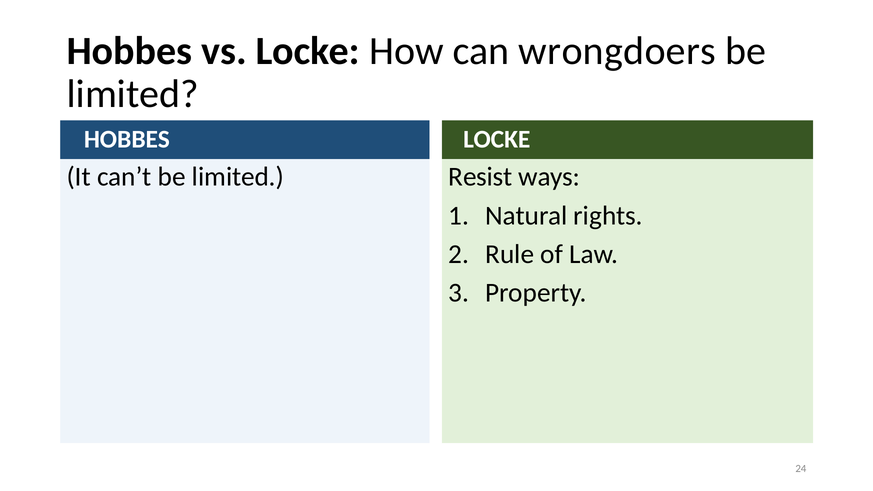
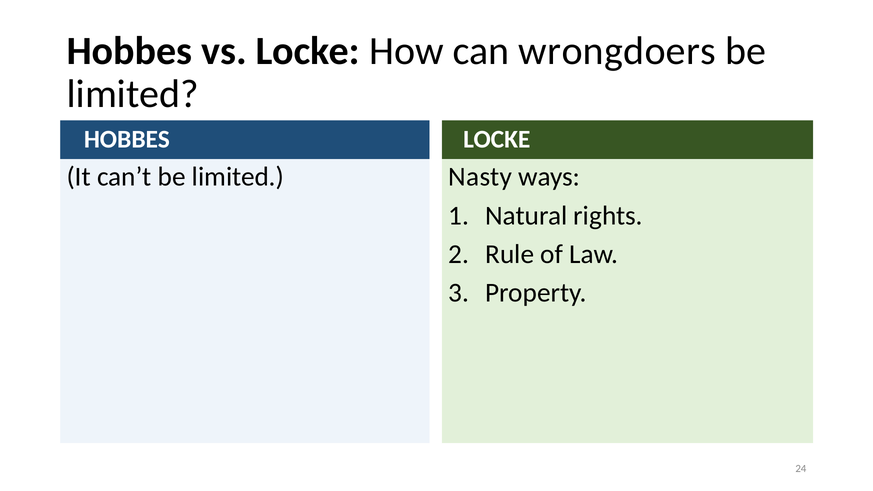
Resist: Resist -> Nasty (480, 177)
